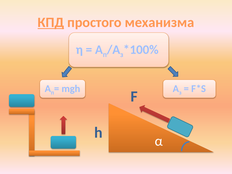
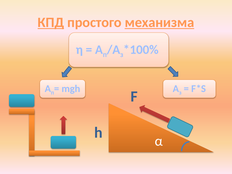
механизма underline: none -> present (159, 22)
